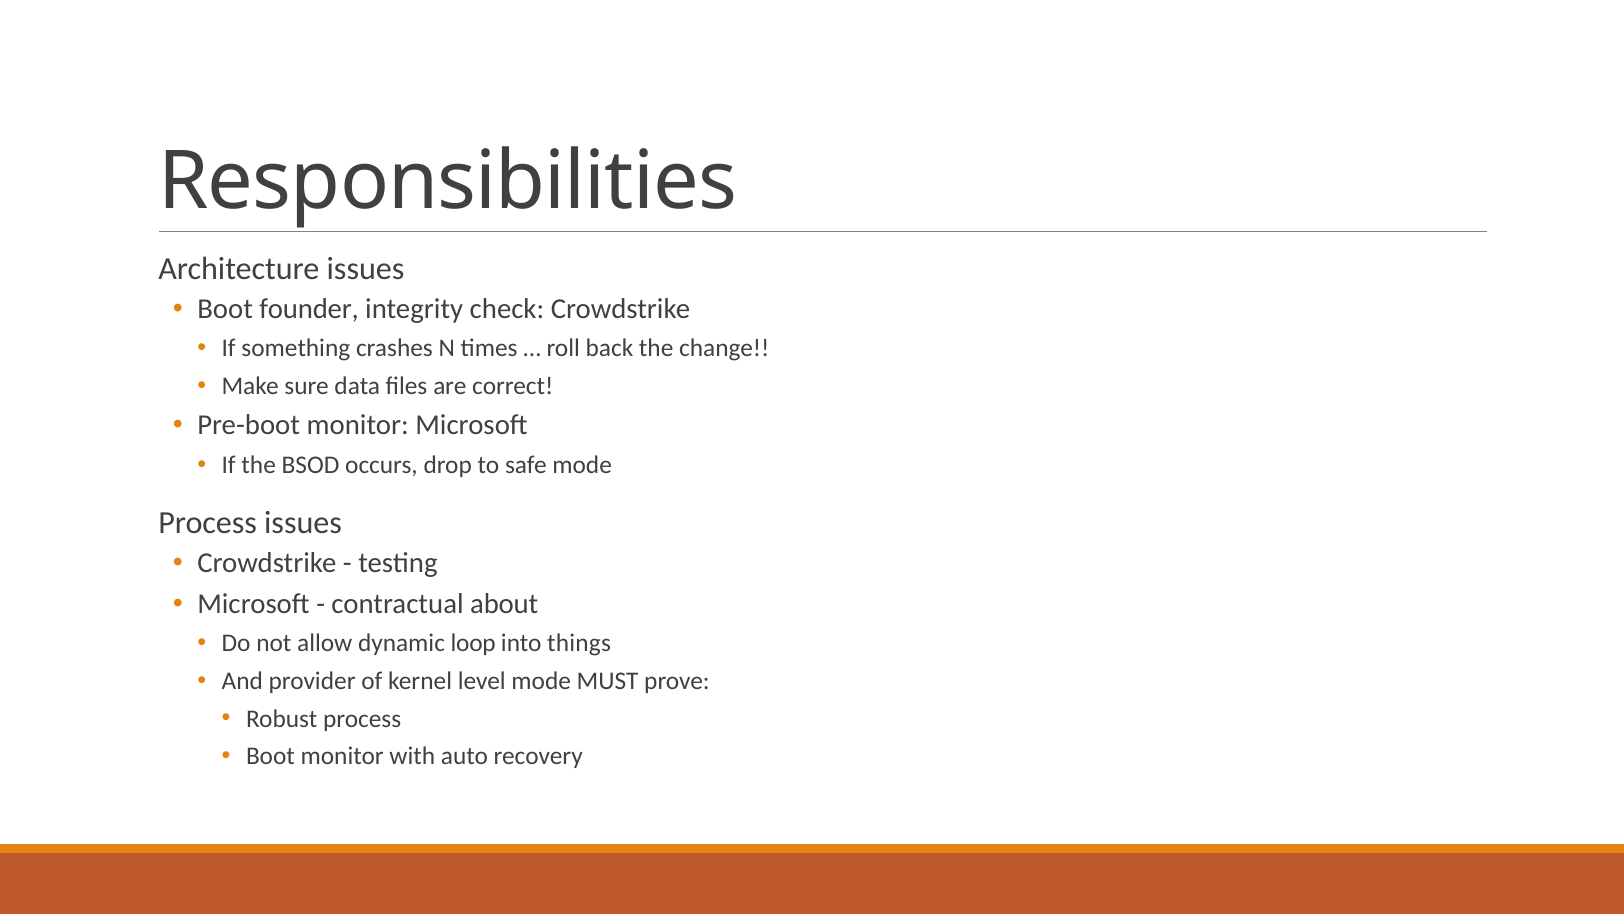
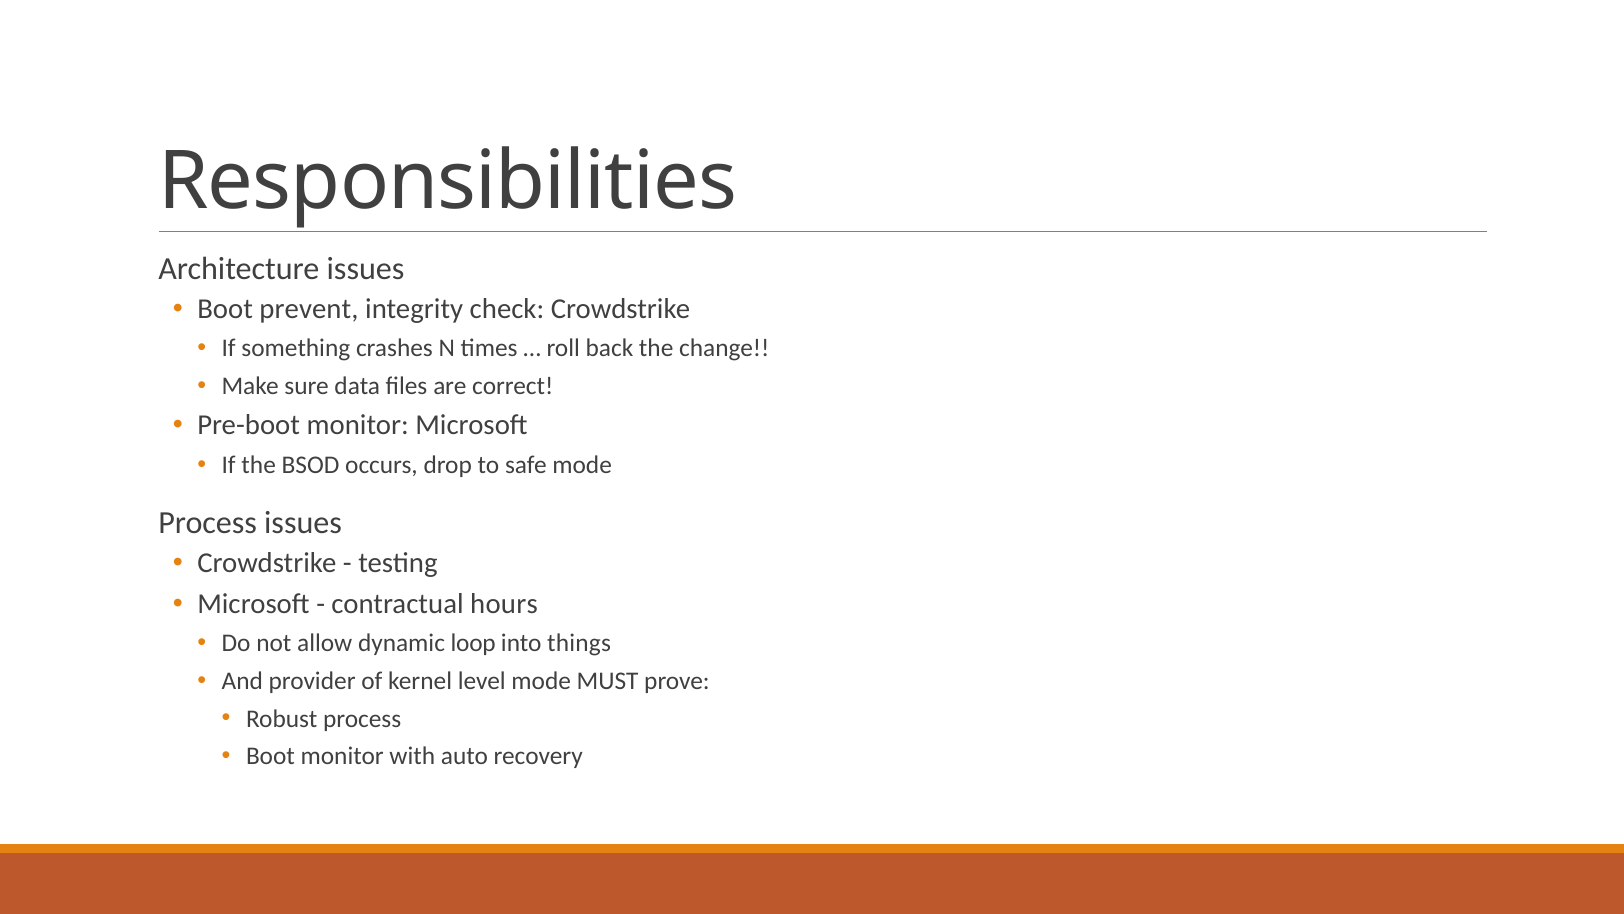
founder: founder -> prevent (309, 309)
about: about -> hours (504, 604)
